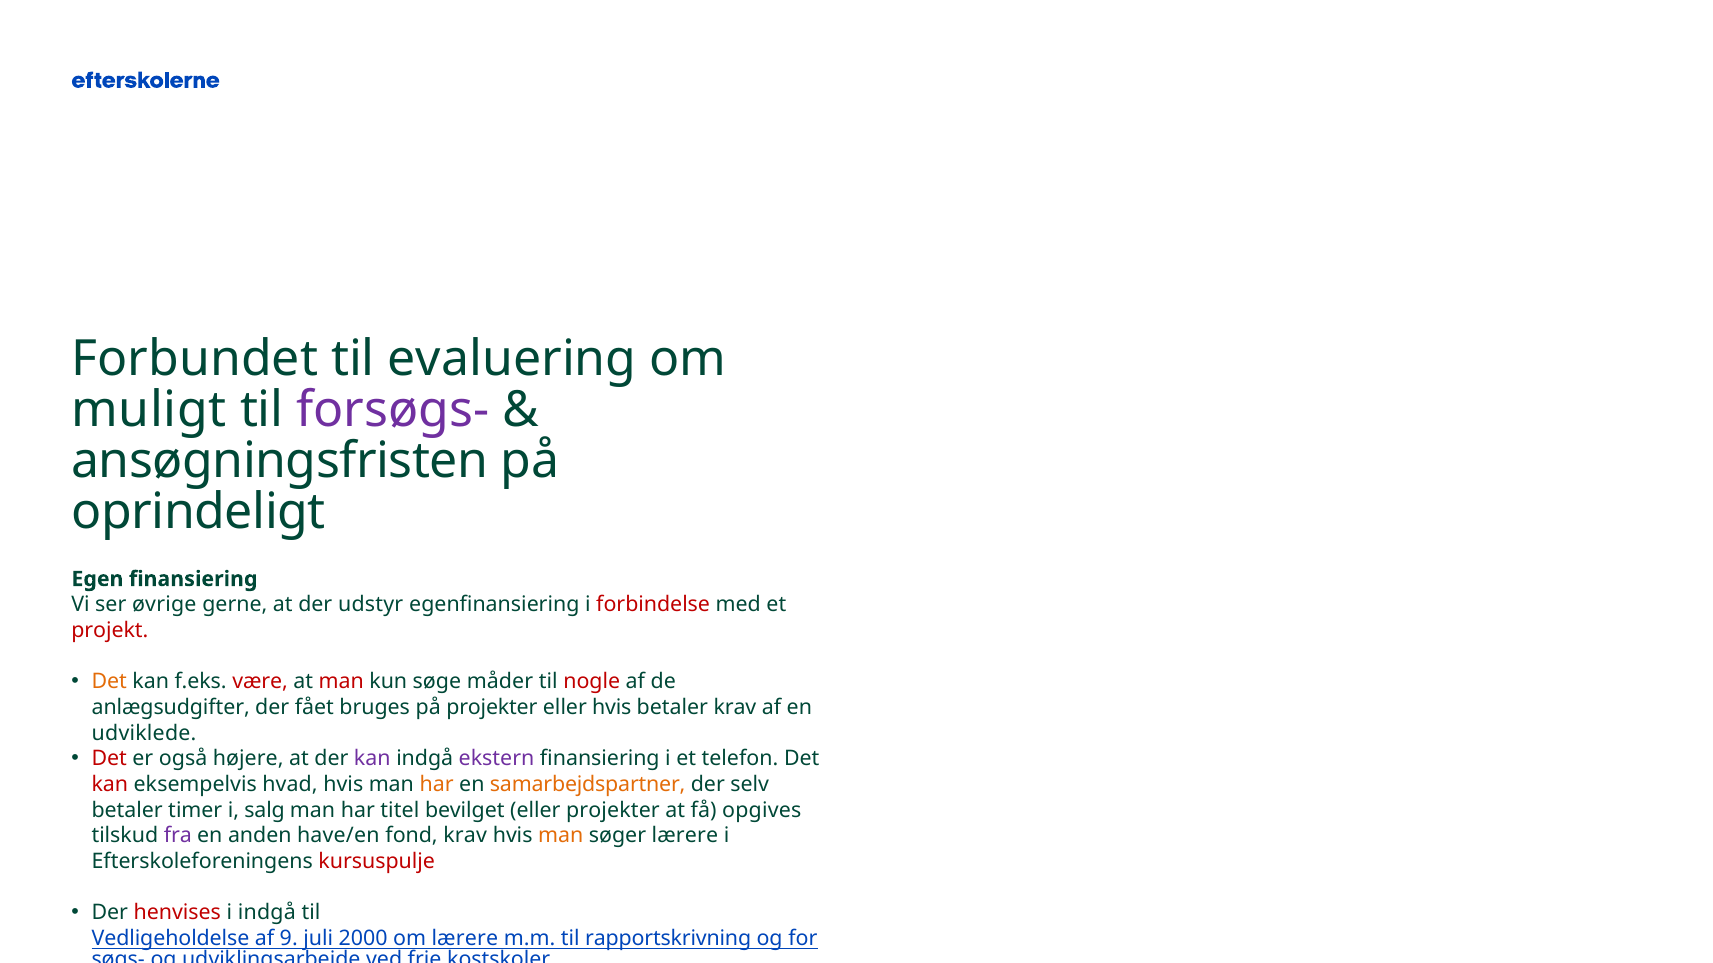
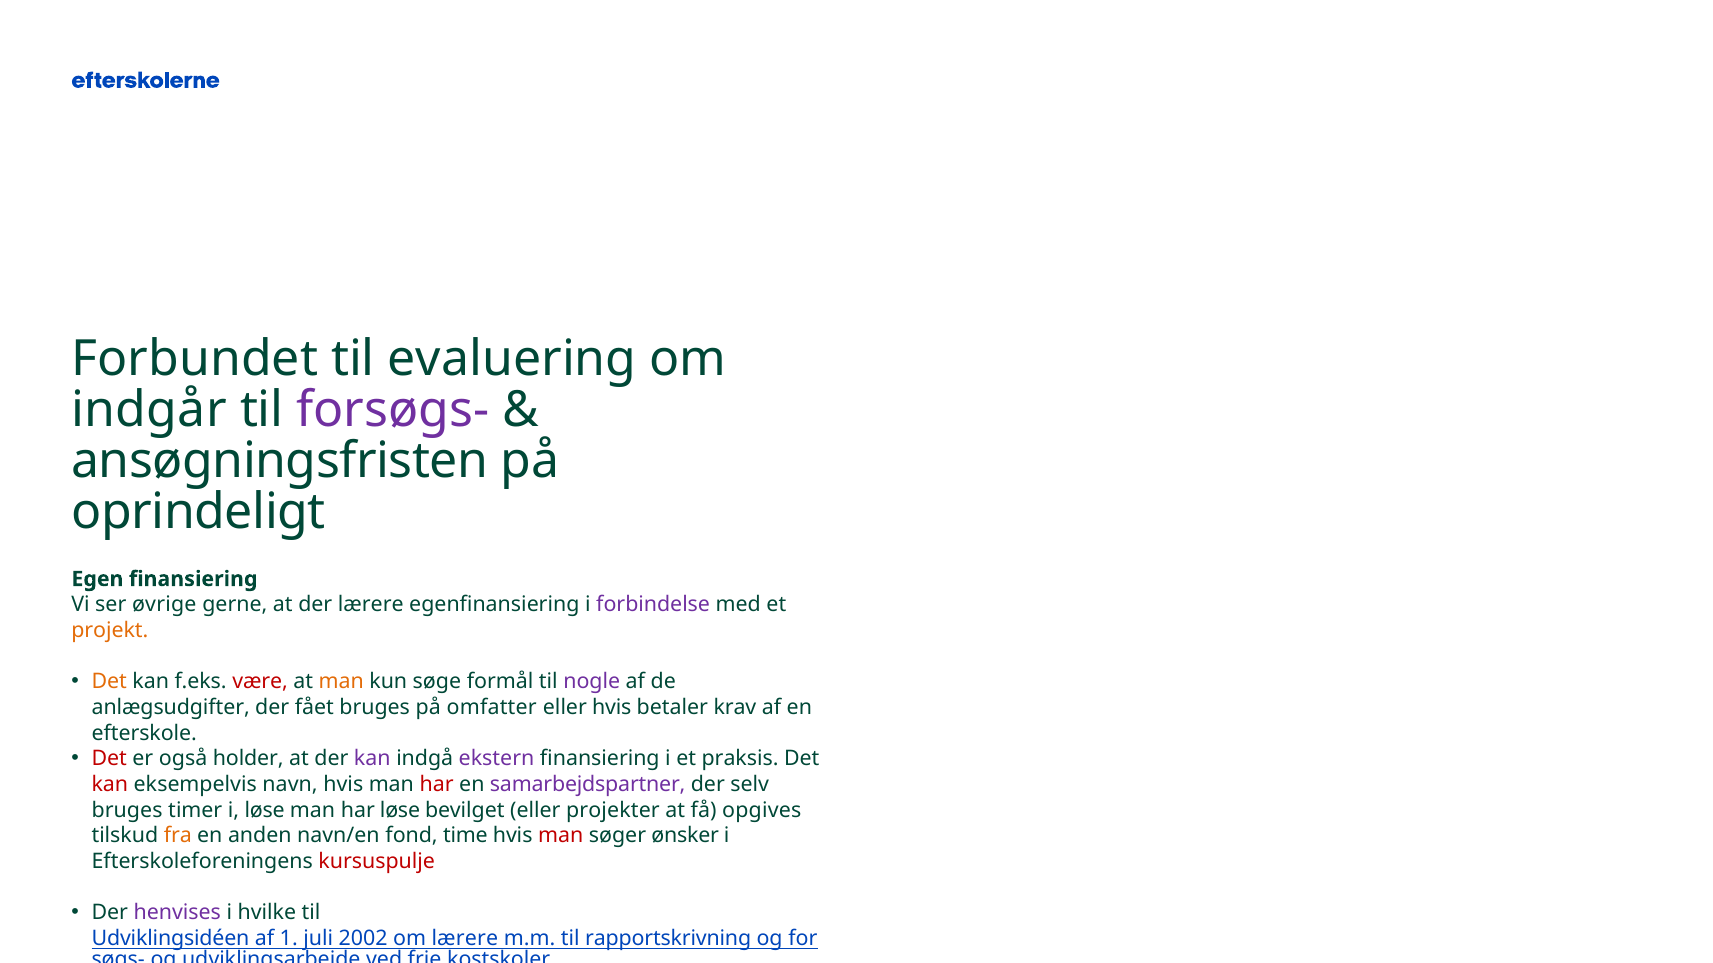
muligt: muligt -> indgår (149, 410)
der udstyr: udstyr -> lærere (371, 605)
forbindelse colour: red -> purple (653, 605)
projekt colour: red -> orange (110, 631)
man colour: red -> orange (341, 682)
måder: måder -> formål (500, 682)
nogle colour: red -> purple (592, 682)
på projekter: projekter -> omfatter (492, 708)
udviklede: udviklede -> efterskole (144, 733)
højere: højere -> holder (248, 759)
telefon: telefon -> praksis (740, 759)
hvad: hvad -> navn (290, 785)
har colour: orange -> red (437, 785)
samarbejdspartner colour: orange -> purple (588, 785)
betaler: betaler -> bruges (127, 811)
i salg: salg -> løse (265, 811)
har titel: titel -> løse (400, 811)
fra colour: purple -> orange (178, 836)
have/en: have/en -> navn/en (338, 836)
fond krav: krav -> time (465, 836)
man colour: orange -> red (561, 836)
søger lærere: lærere -> ønsker (685, 836)
henvises colour: red -> purple (177, 913)
i indgå: indgå -> hvilke (267, 913)
Vedligeholdelse: Vedligeholdelse -> Udviklingsidéen (171, 939)
9: 9 -> 1 (289, 939)
2000: 2000 -> 2002 (363, 939)
